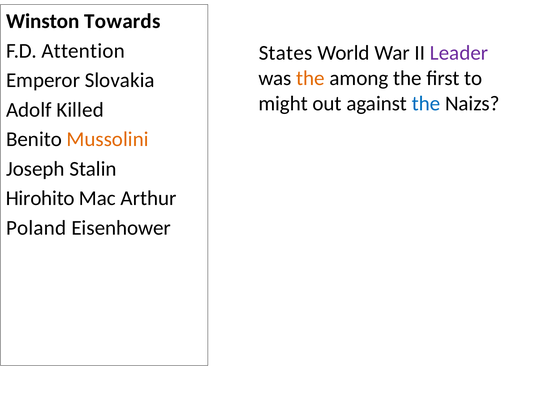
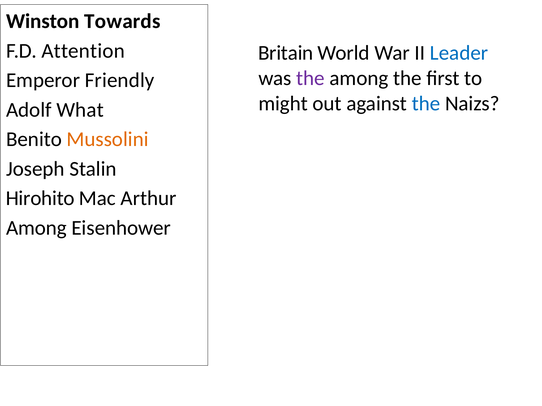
States: States -> Britain (286, 53)
Leader colour: purple -> blue (459, 53)
the colour: orange -> purple (310, 78)
Slovakia: Slovakia -> Friendly (120, 80)
Killed: Killed -> What (80, 110)
Poland: Poland -> Among (36, 228)
